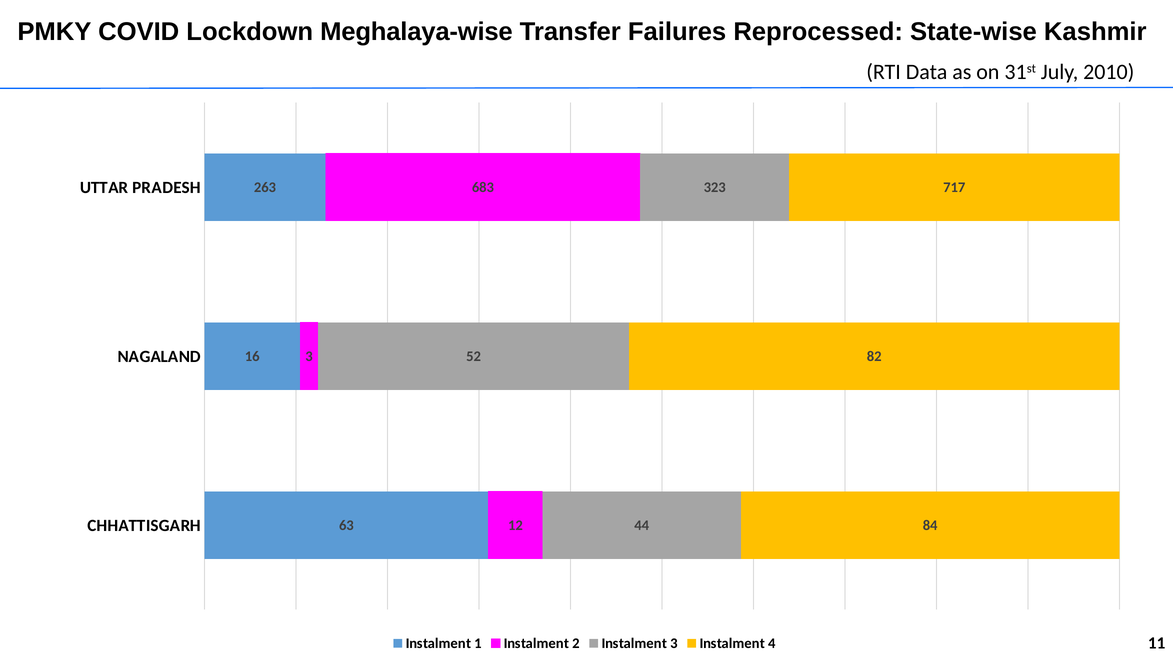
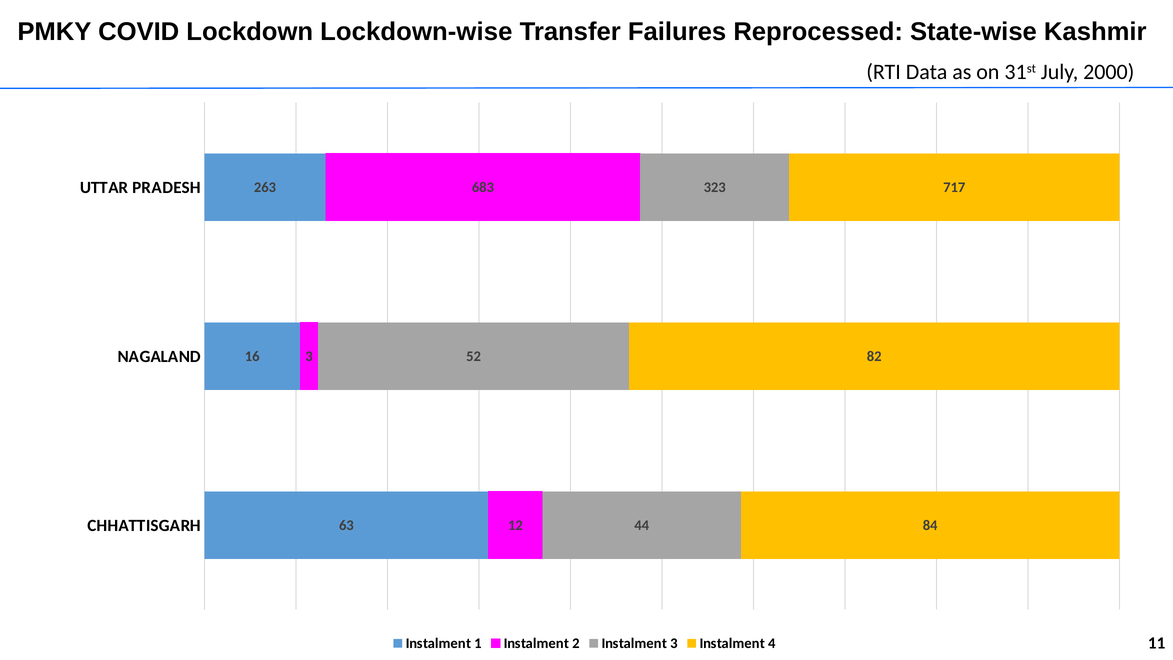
Meghalaya-wise: Meghalaya-wise -> Lockdown-wise (416, 32)
2010: 2010 -> 2000 (1109, 72)
